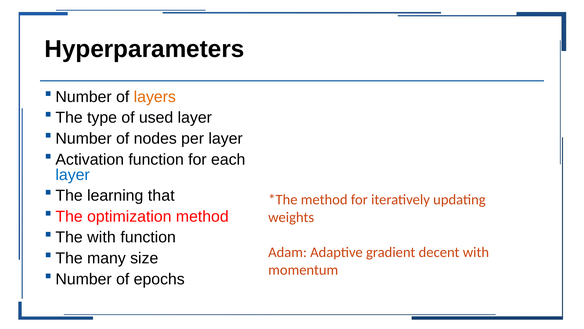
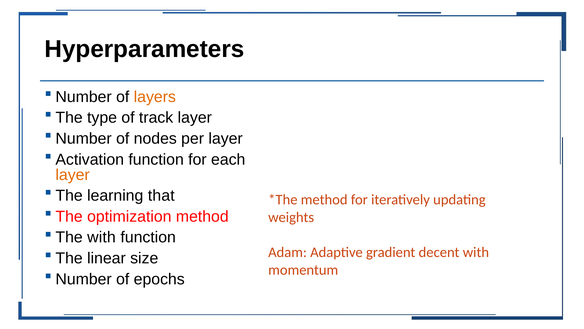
used: used -> track (156, 118)
layer colour: blue -> orange (73, 175)
many: many -> linear (106, 258)
